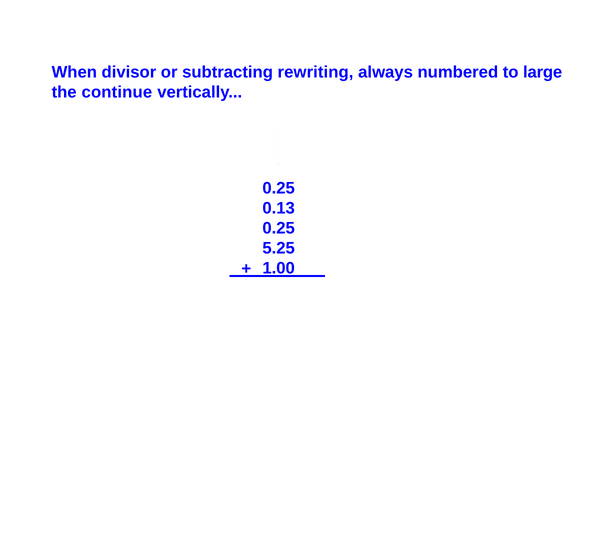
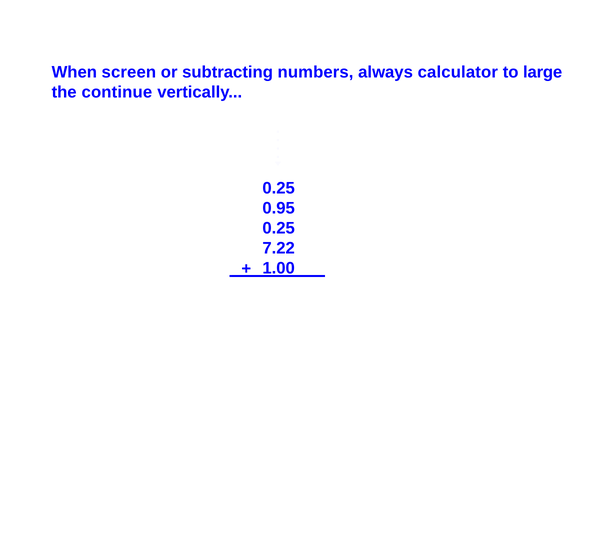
divisor: divisor -> screen (129, 72)
rewriting: rewriting -> numbers (316, 72)
numbered: numbered -> calculator (458, 72)
0.13: 0.13 -> 0.95 (279, 208)
5.25: 5.25 -> 7.22 (279, 248)
